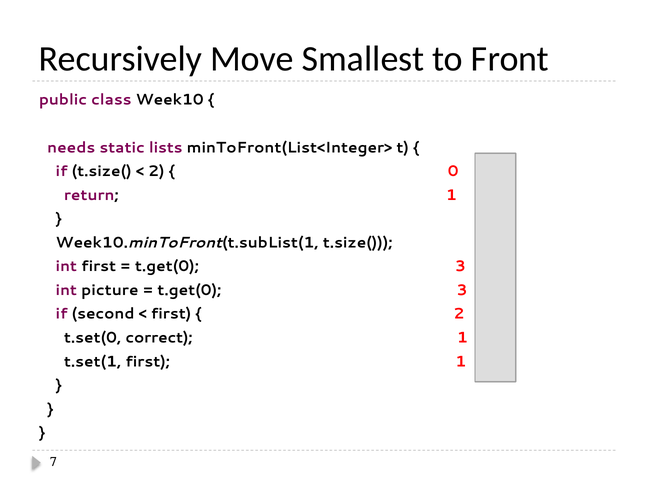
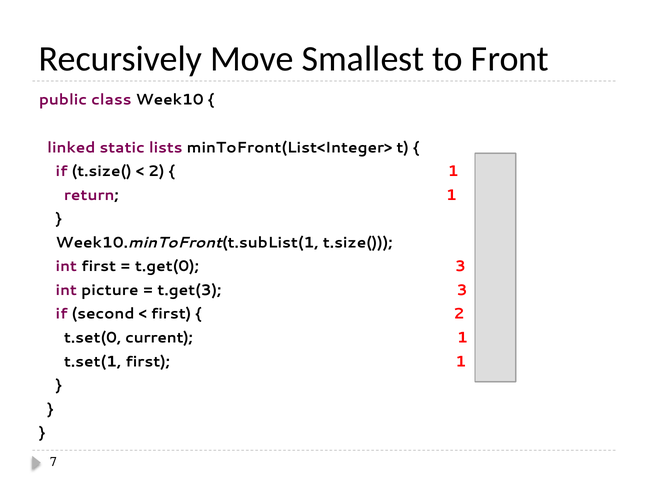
needs: needs -> linked (71, 147)
0: 0 -> 1 (453, 171)
t.get(0: t.get(0 -> t.get(3 (189, 290)
correct: correct -> current (159, 338)
